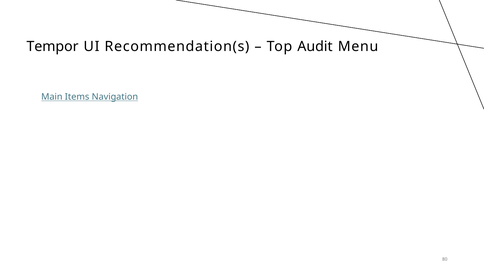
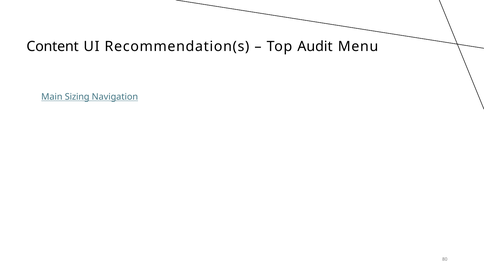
Tempor: Tempor -> Content (53, 47)
Items: Items -> Sizing (77, 97)
